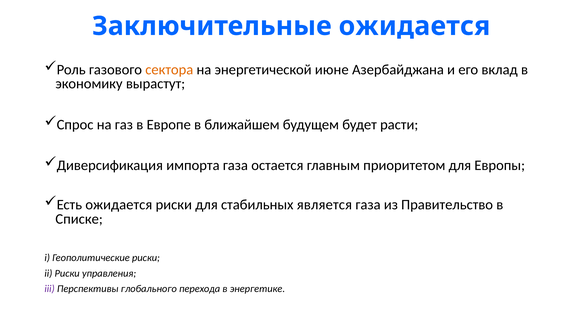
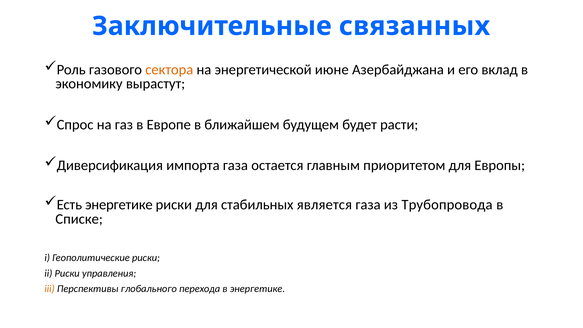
Заключительные ожидается: ожидается -> связанных (414, 26)
Есть ожидается: ожидается -> энергетике (119, 205)
Правительство: Правительство -> Трубопровода (447, 205)
iii colour: purple -> orange (50, 289)
